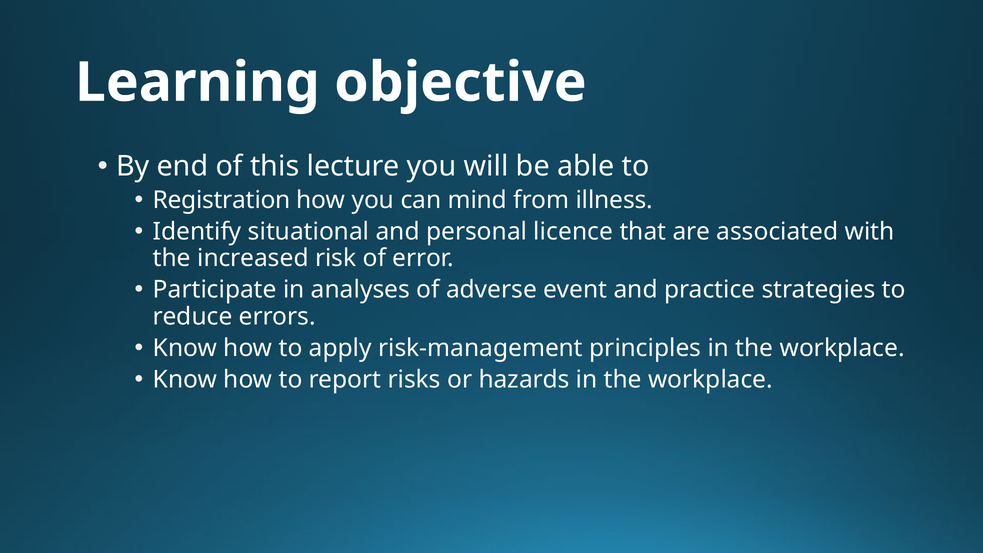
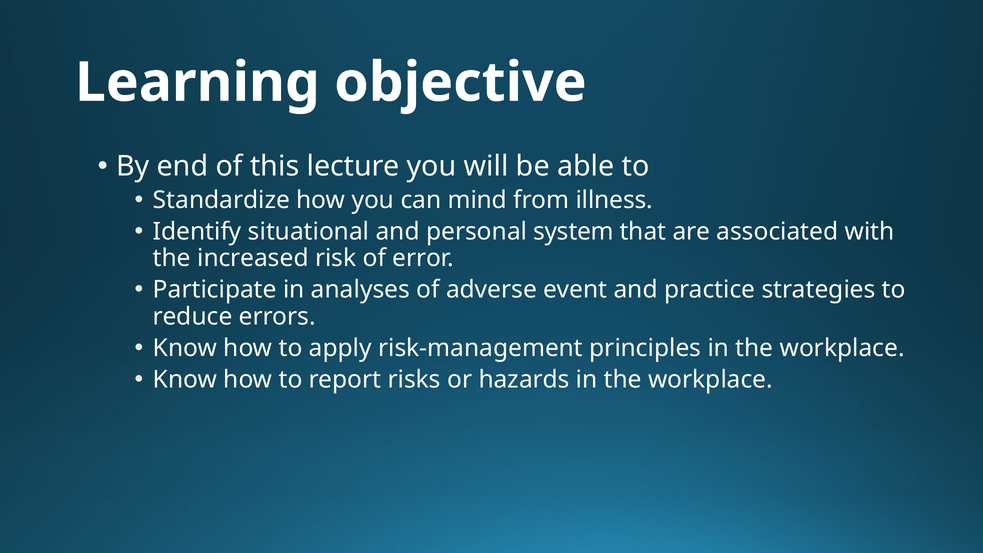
Registration: Registration -> Standardize (221, 200)
licence: licence -> system (573, 232)
